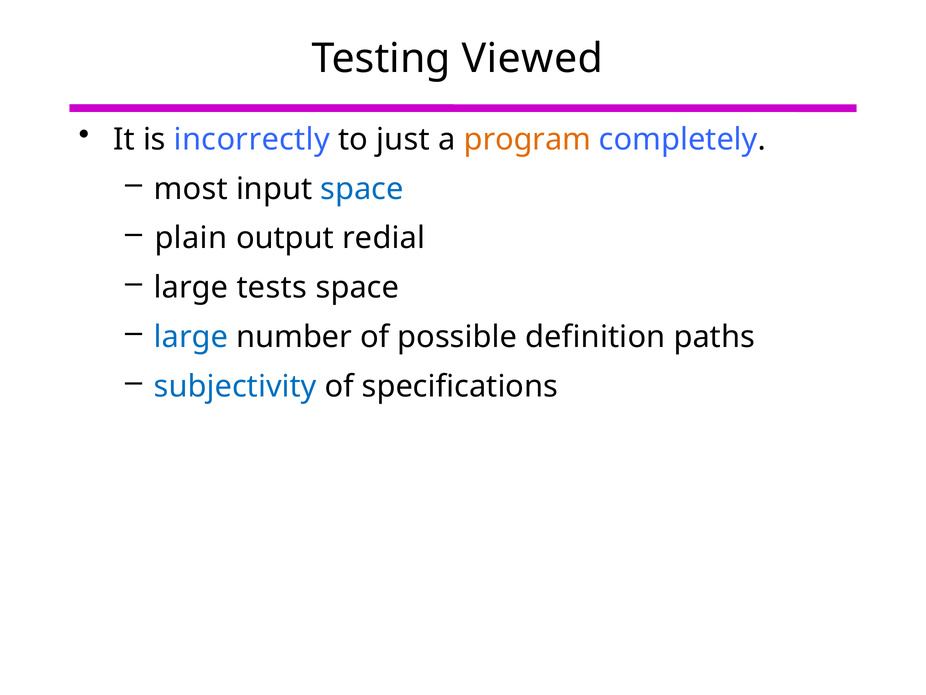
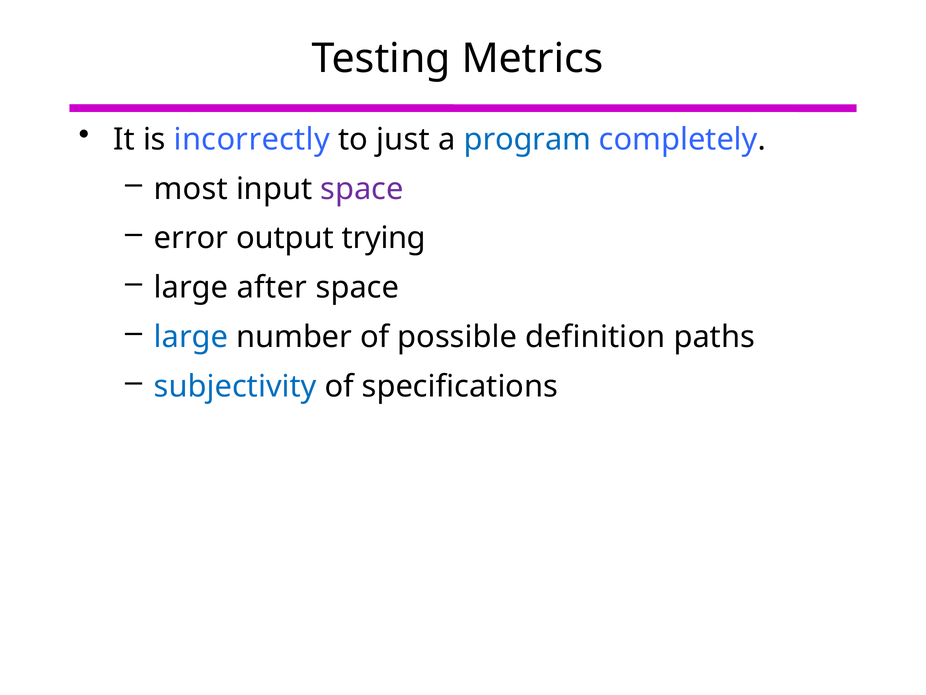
Viewed: Viewed -> Metrics (533, 58)
program colour: orange -> blue (527, 139)
space colour: blue -> purple (362, 189)
plain: plain -> error (191, 238)
redial: redial -> trying (384, 238)
tests: tests -> after (272, 287)
